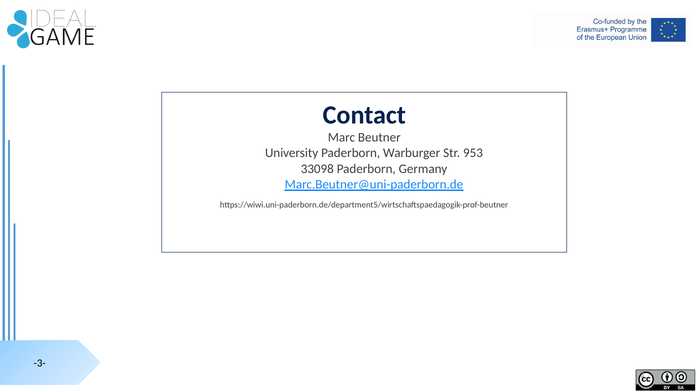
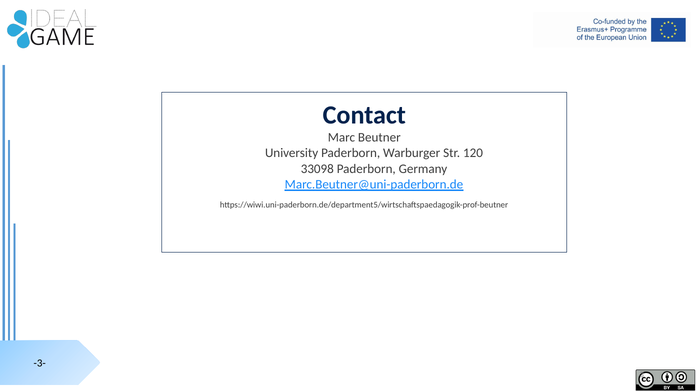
953: 953 -> 120 (473, 153)
